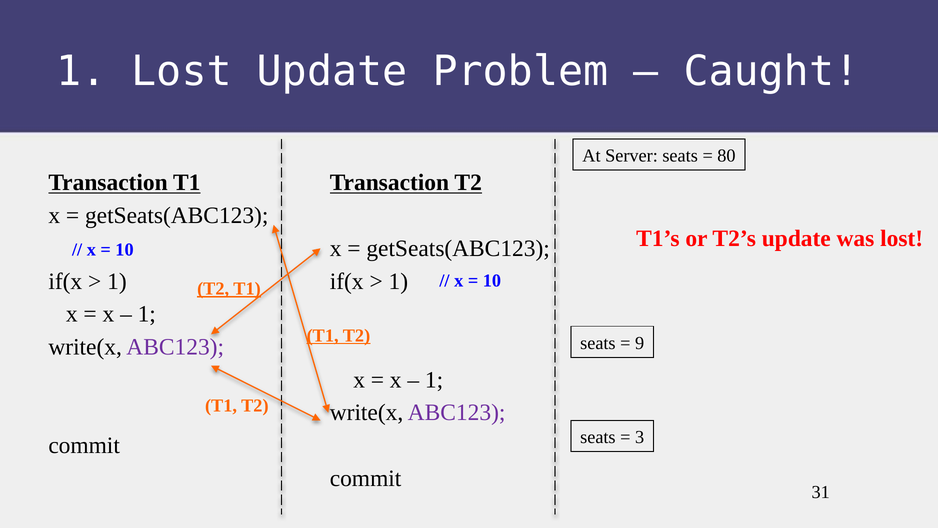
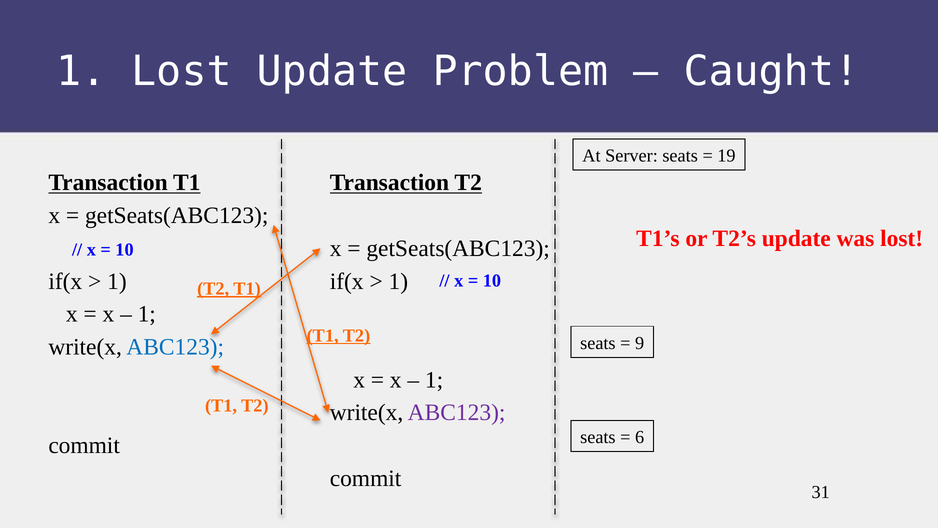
80: 80 -> 19 (726, 156)
ABC123 colour: purple -> blue (175, 347)
3: 3 -> 6 (640, 437)
